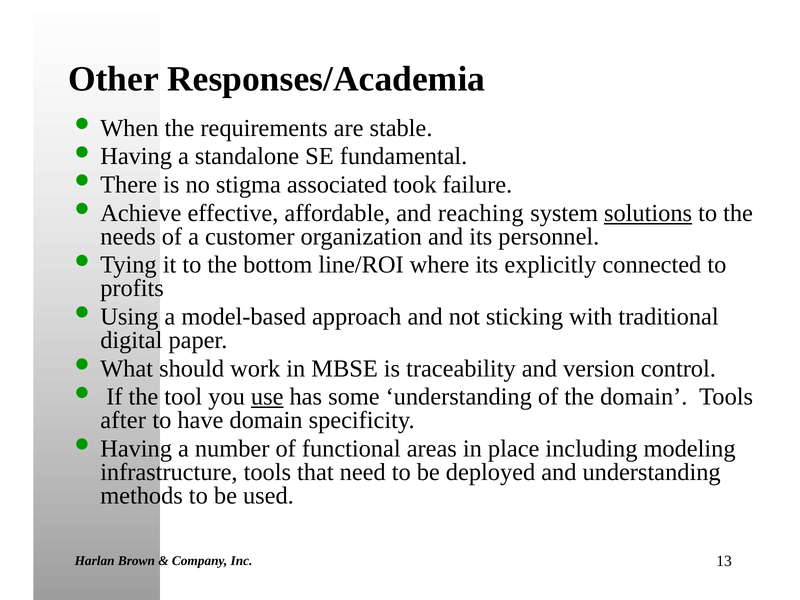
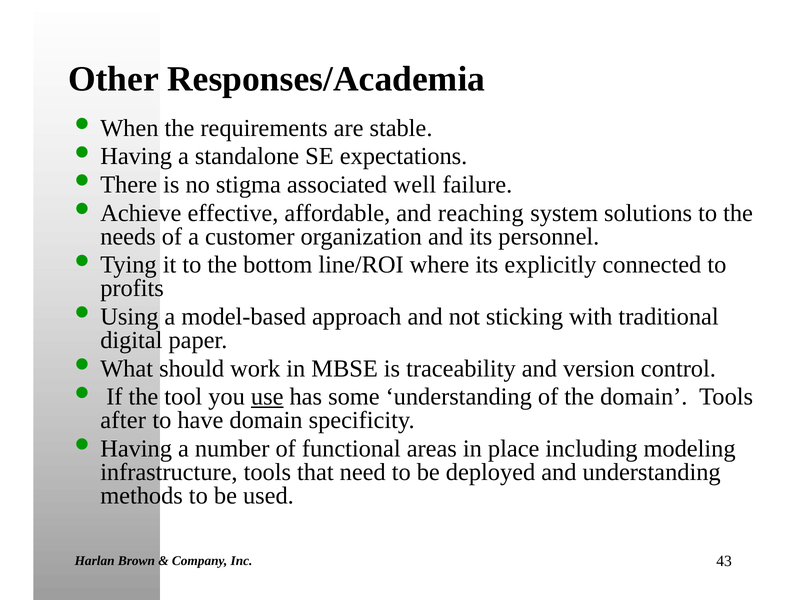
fundamental: fundamental -> expectations (404, 156)
took: took -> well (415, 185)
solutions underline: present -> none (648, 213)
13: 13 -> 43 (724, 561)
